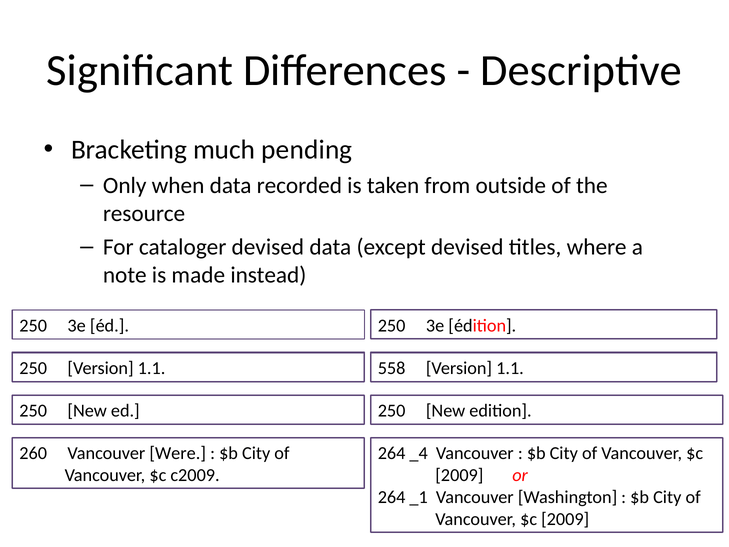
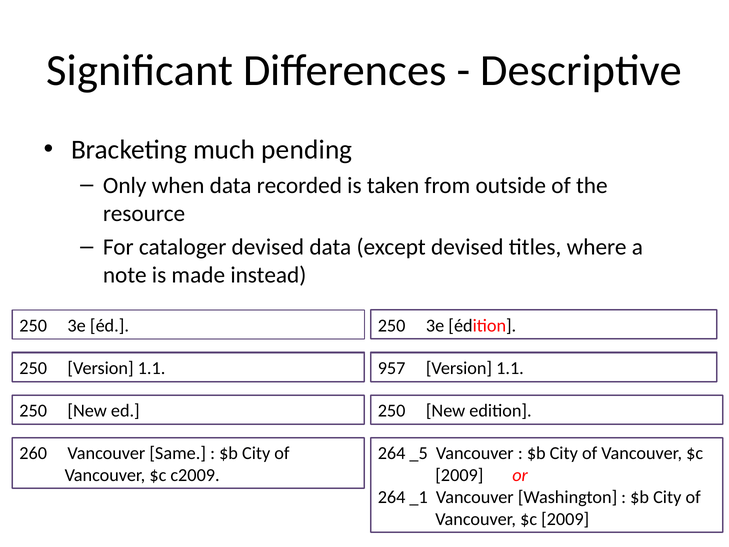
558: 558 -> 957 (392, 368)
Were: Were -> Same (178, 453)
_4: _4 -> _5 (419, 453)
